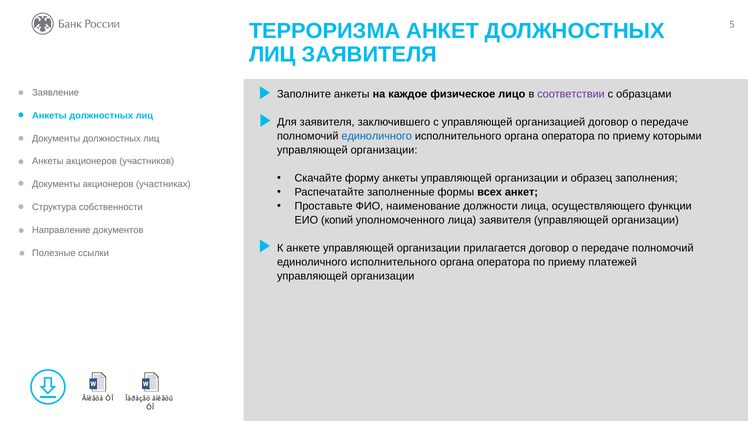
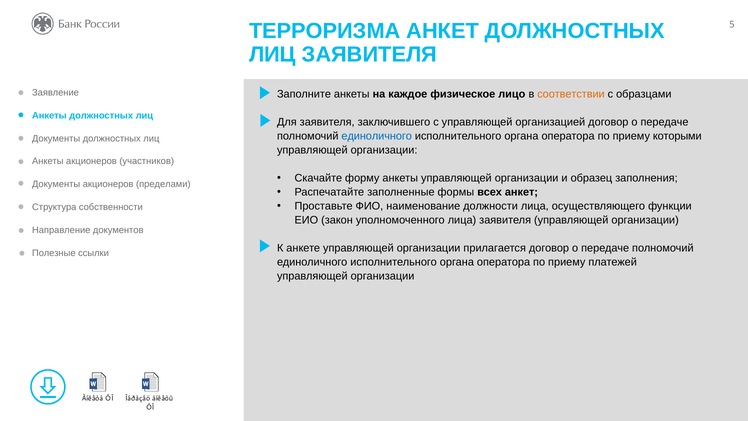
соответствии colour: purple -> orange (571, 94)
участниках: участниках -> пределами (163, 184)
копий: копий -> закон (337, 220)
